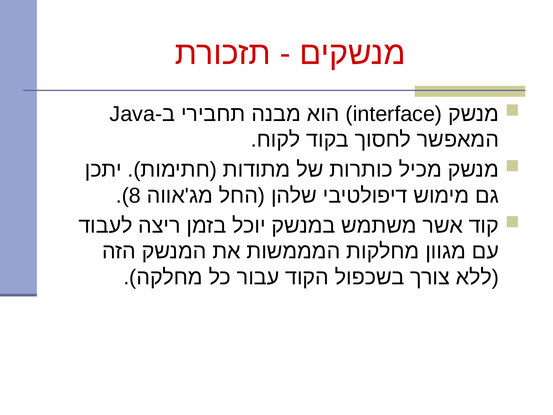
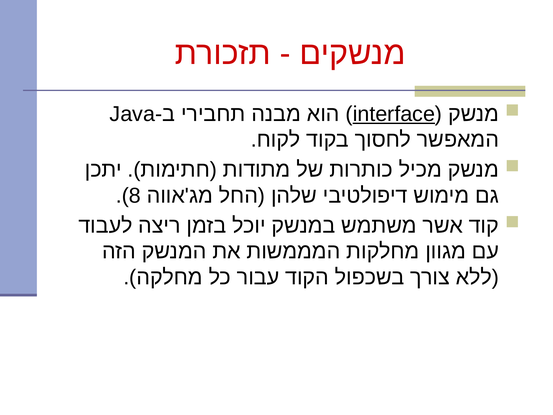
interface underline: none -> present (394, 114)
